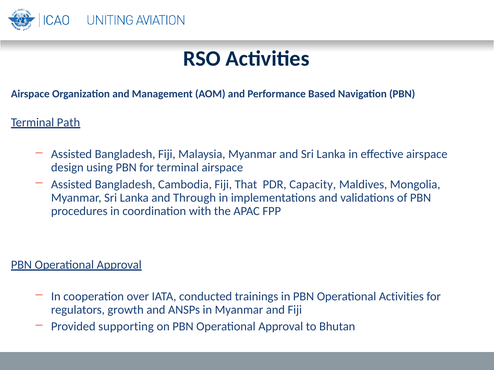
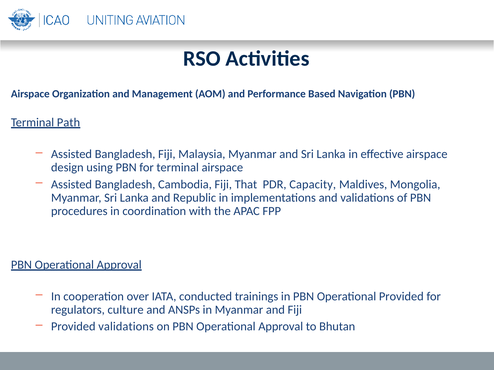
Through: Through -> Republic (195, 198)
Operational Activities: Activities -> Provided (401, 297)
growth: growth -> culture (126, 310)
Provided supporting: supporting -> validations (126, 327)
